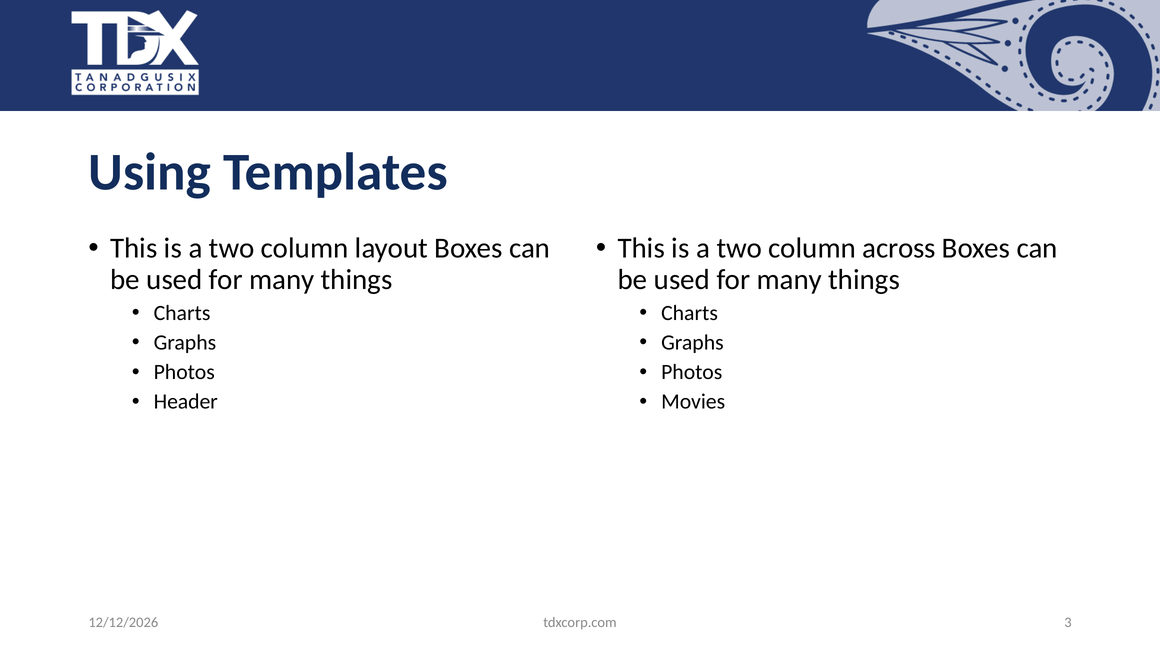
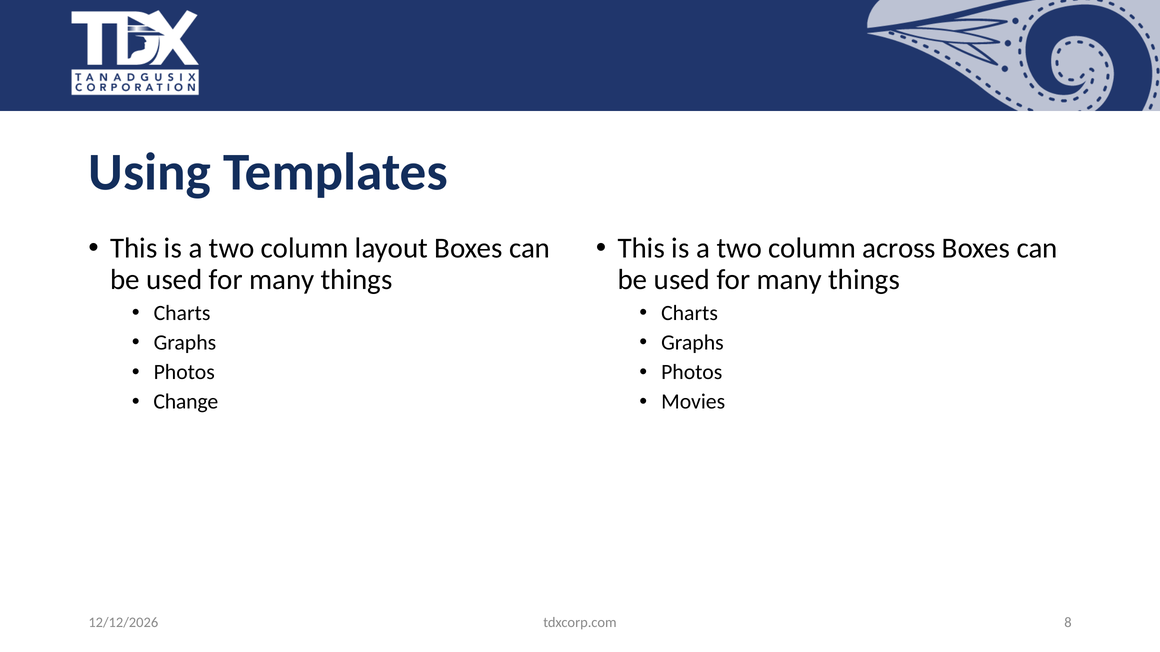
Header: Header -> Change (186, 402)
3: 3 -> 8 (1068, 623)
